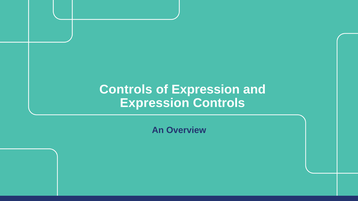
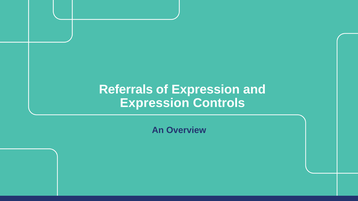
Controls: Controls -> Referrals (126, 90)
